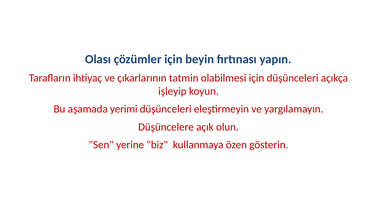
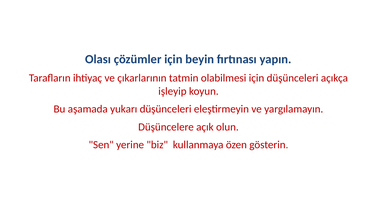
yerimi: yerimi -> yukarı (124, 109)
